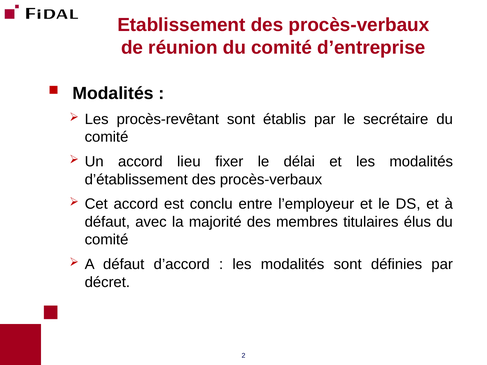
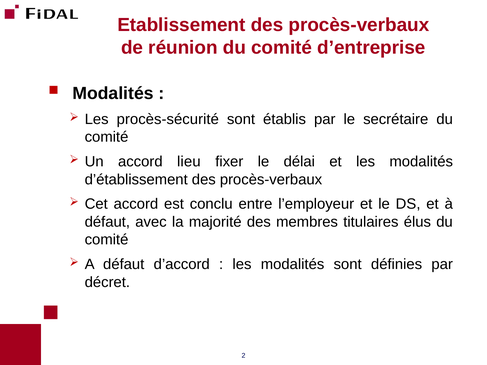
procès-revêtant: procès-revêtant -> procès-sécurité (168, 119)
